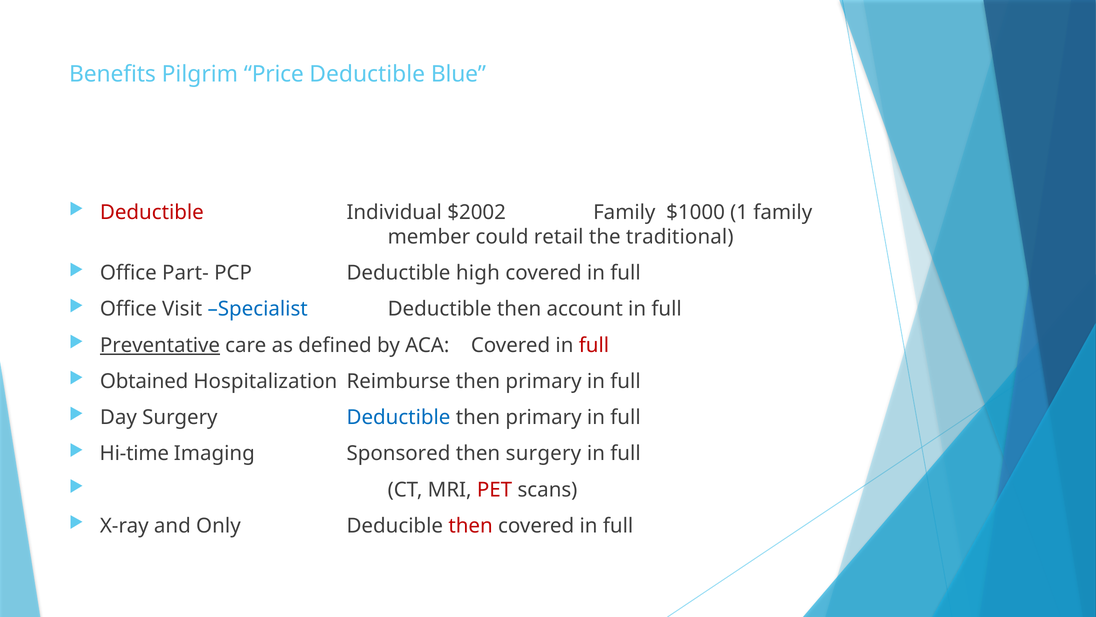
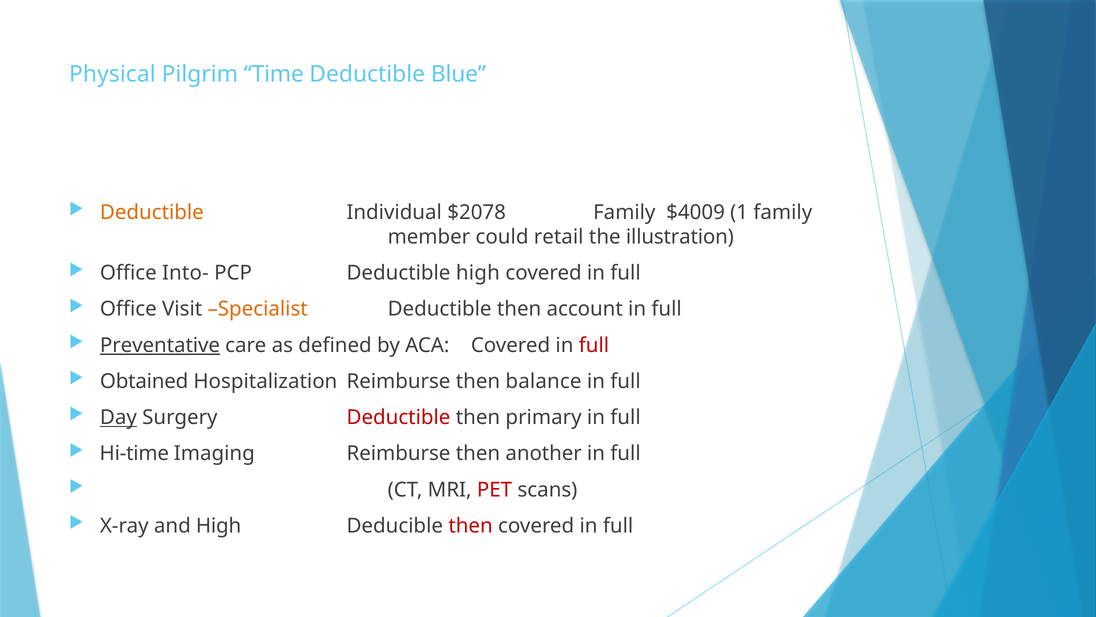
Benefits: Benefits -> Physical (112, 74)
Price: Price -> Time (274, 74)
Deductible colour: red -> orange (152, 212)
$2002: $2002 -> $2078 (477, 212)
$1000: $1000 -> $4009 (696, 212)
traditional: traditional -> illustration (680, 237)
Part-: Part- -> Into- (185, 273)
Specialist colour: blue -> orange (258, 309)
primary: primary -> balance (543, 381)
Day underline: none -> present (118, 417)
Deductible colour: blue -> red (398, 417)
Imaging Sponsored: Sponsored -> Reimburse (398, 453)
then surgery: surgery -> another (544, 453)
and Only: Only -> High (219, 525)
